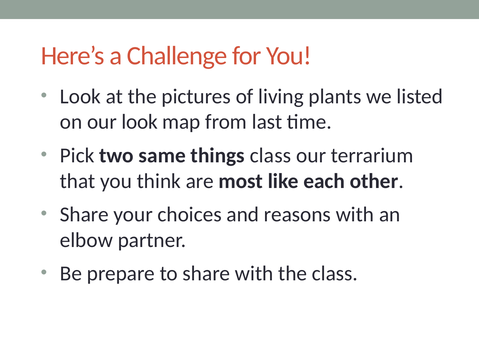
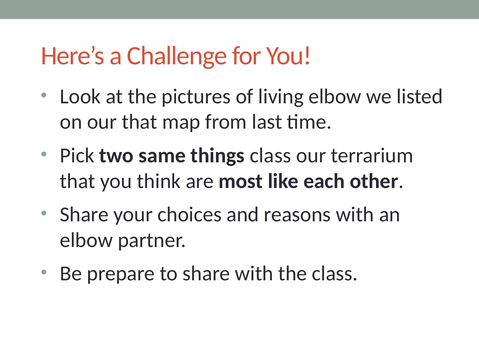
living plants: plants -> elbow (335, 96)
our look: look -> that (139, 122)
